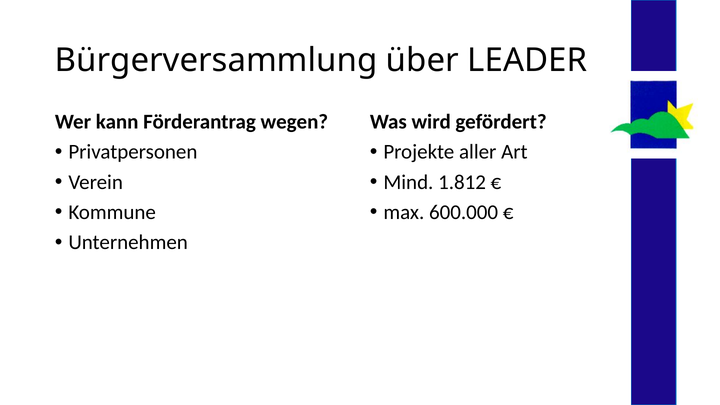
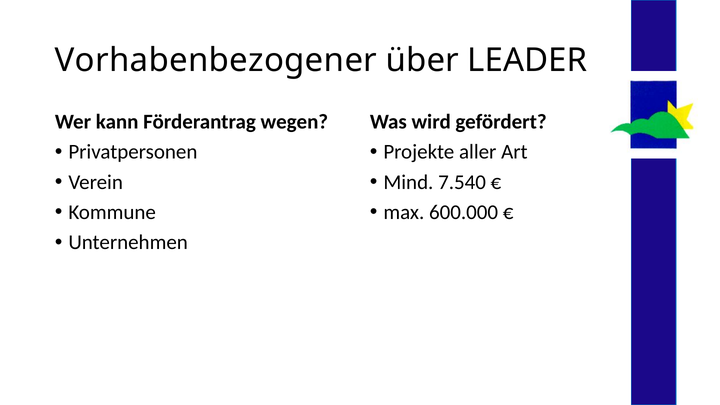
Bürgerversammlung: Bürgerversammlung -> Vorhabenbezogener (216, 60)
1.812: 1.812 -> 7.540 (462, 182)
